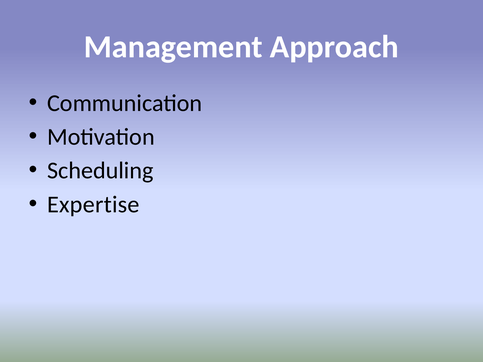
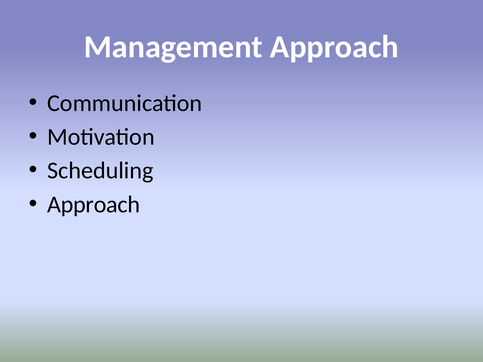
Expertise: Expertise -> Approach (94, 205)
